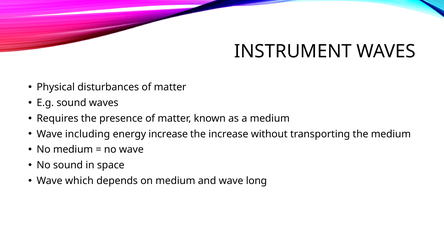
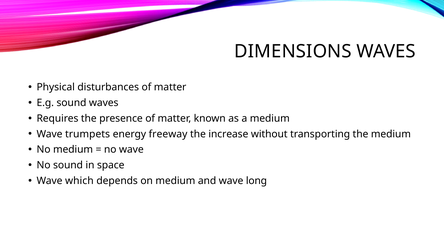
INSTRUMENT: INSTRUMENT -> DIMENSIONS (293, 51)
including: including -> trumpets (88, 134)
energy increase: increase -> freeway (168, 134)
